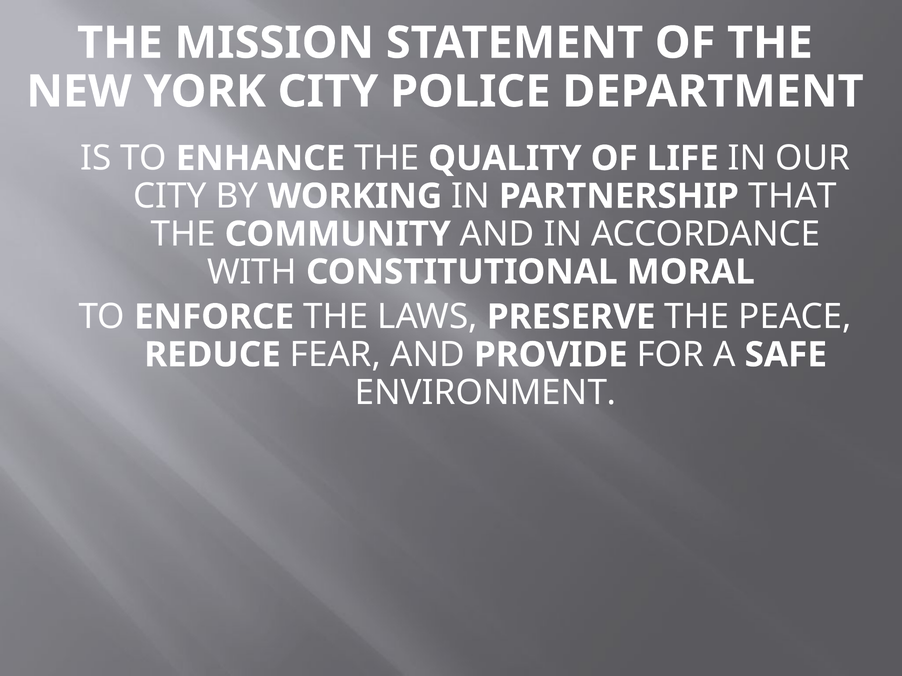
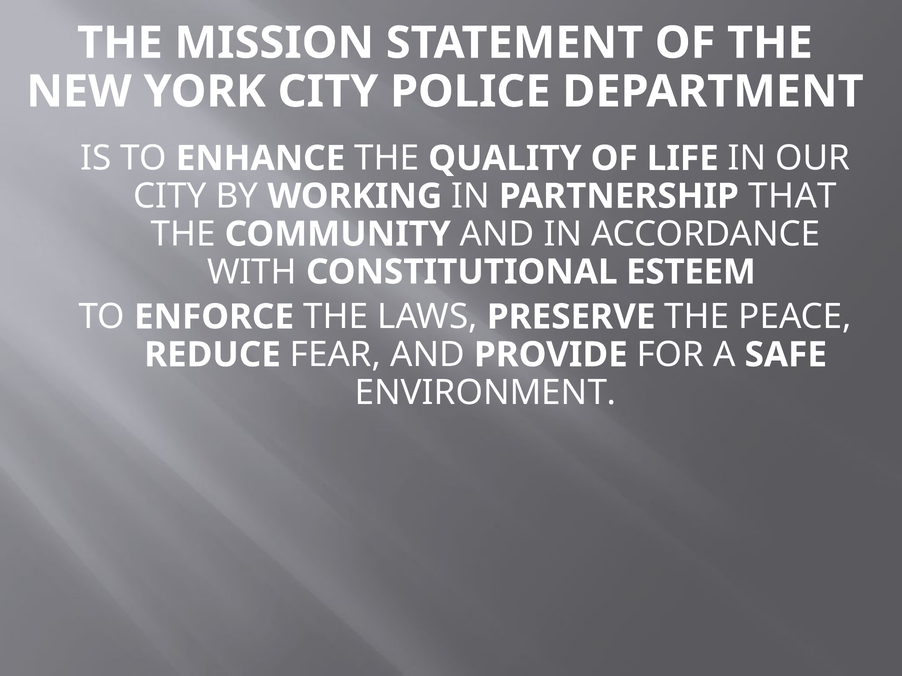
MORAL: MORAL -> ESTEEM (691, 272)
